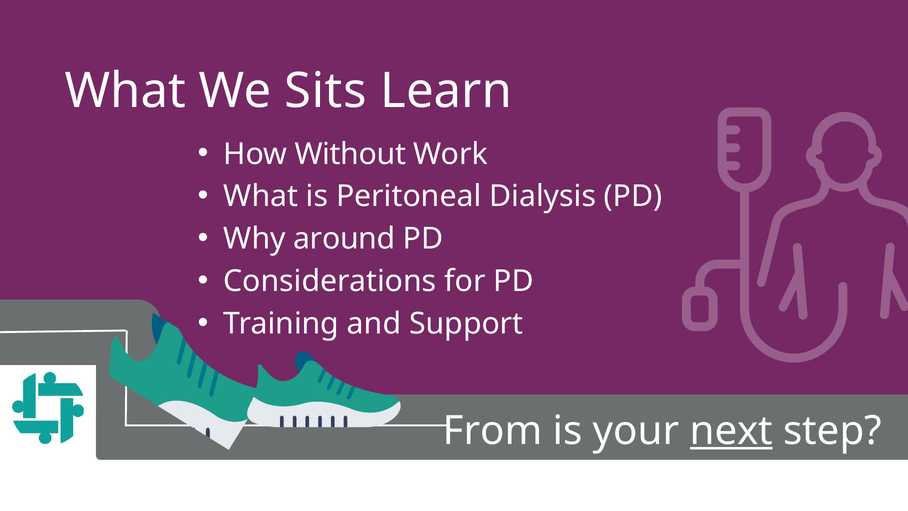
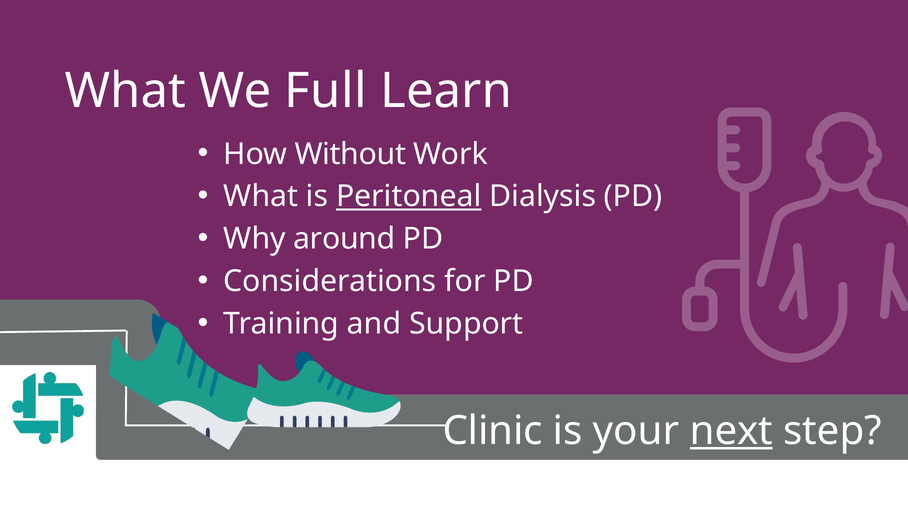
Sits: Sits -> Full (326, 91)
Peritoneal underline: none -> present (409, 196)
From: From -> Clinic (493, 431)
